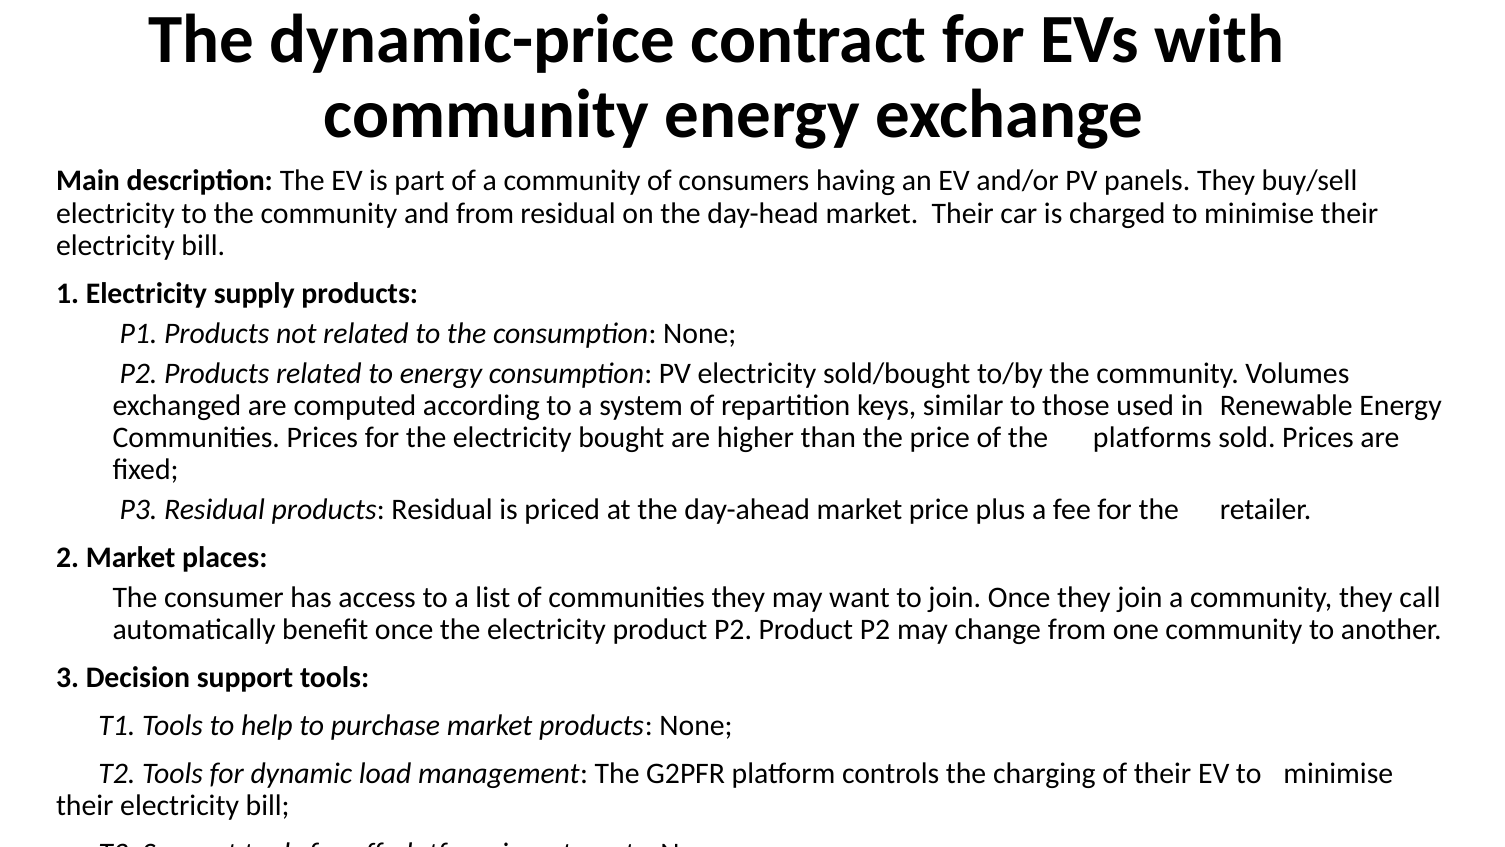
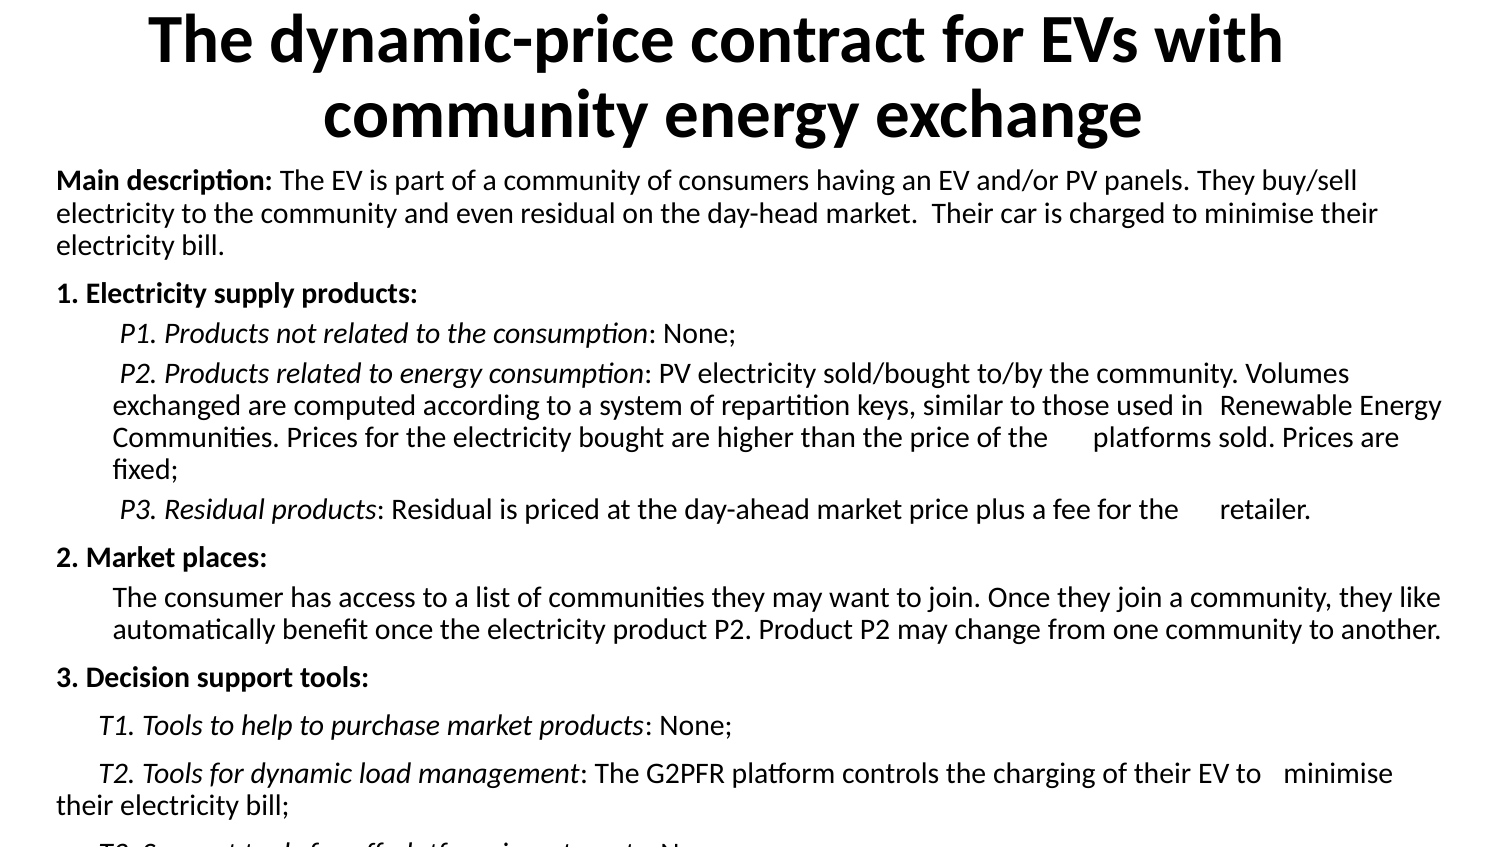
and from: from -> even (485, 213)
call: call -> like (1420, 597)
